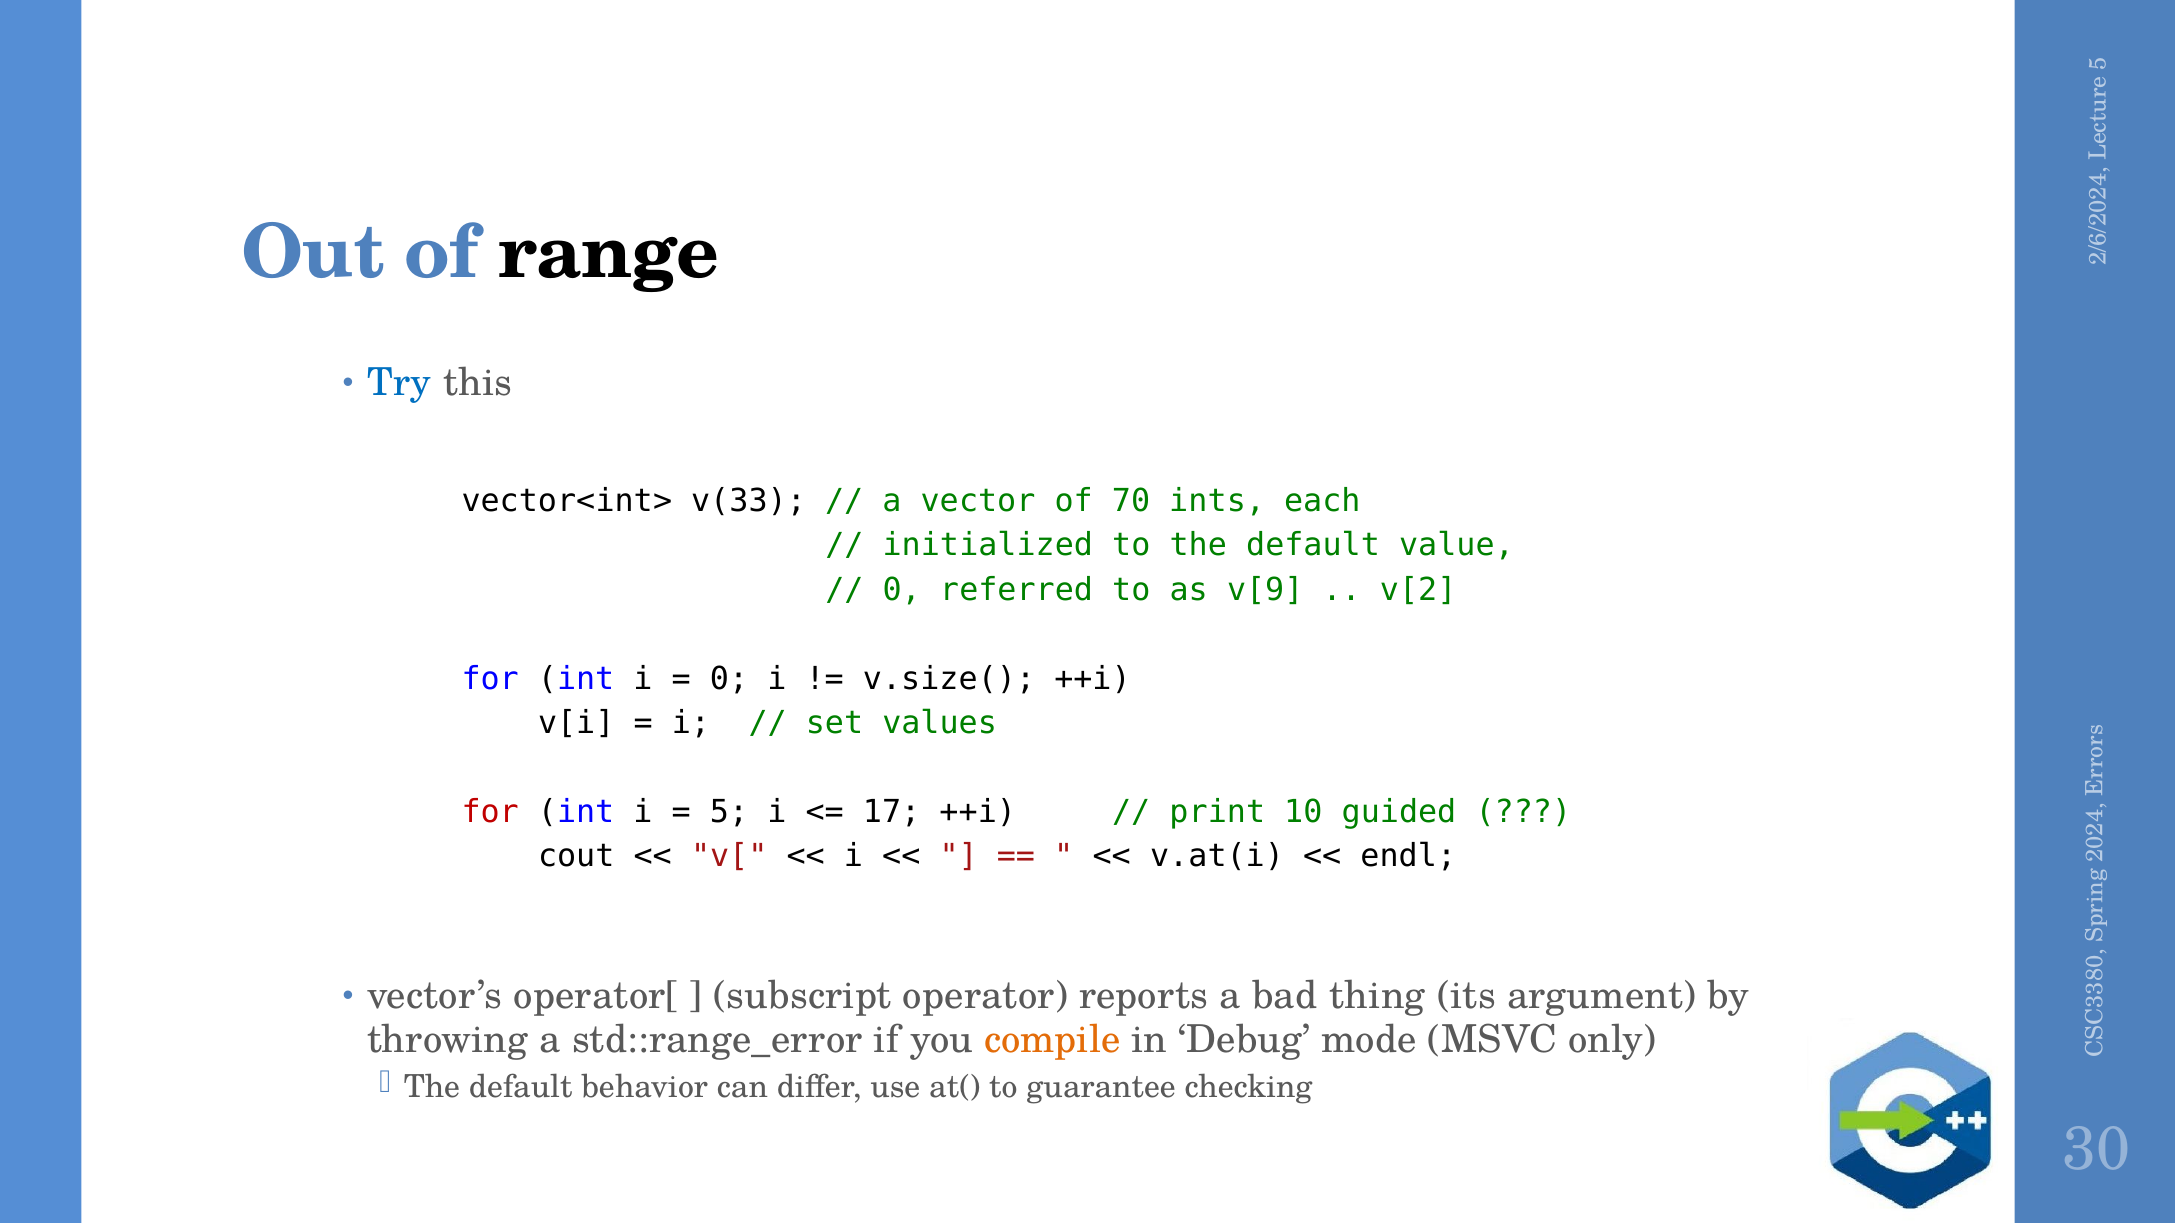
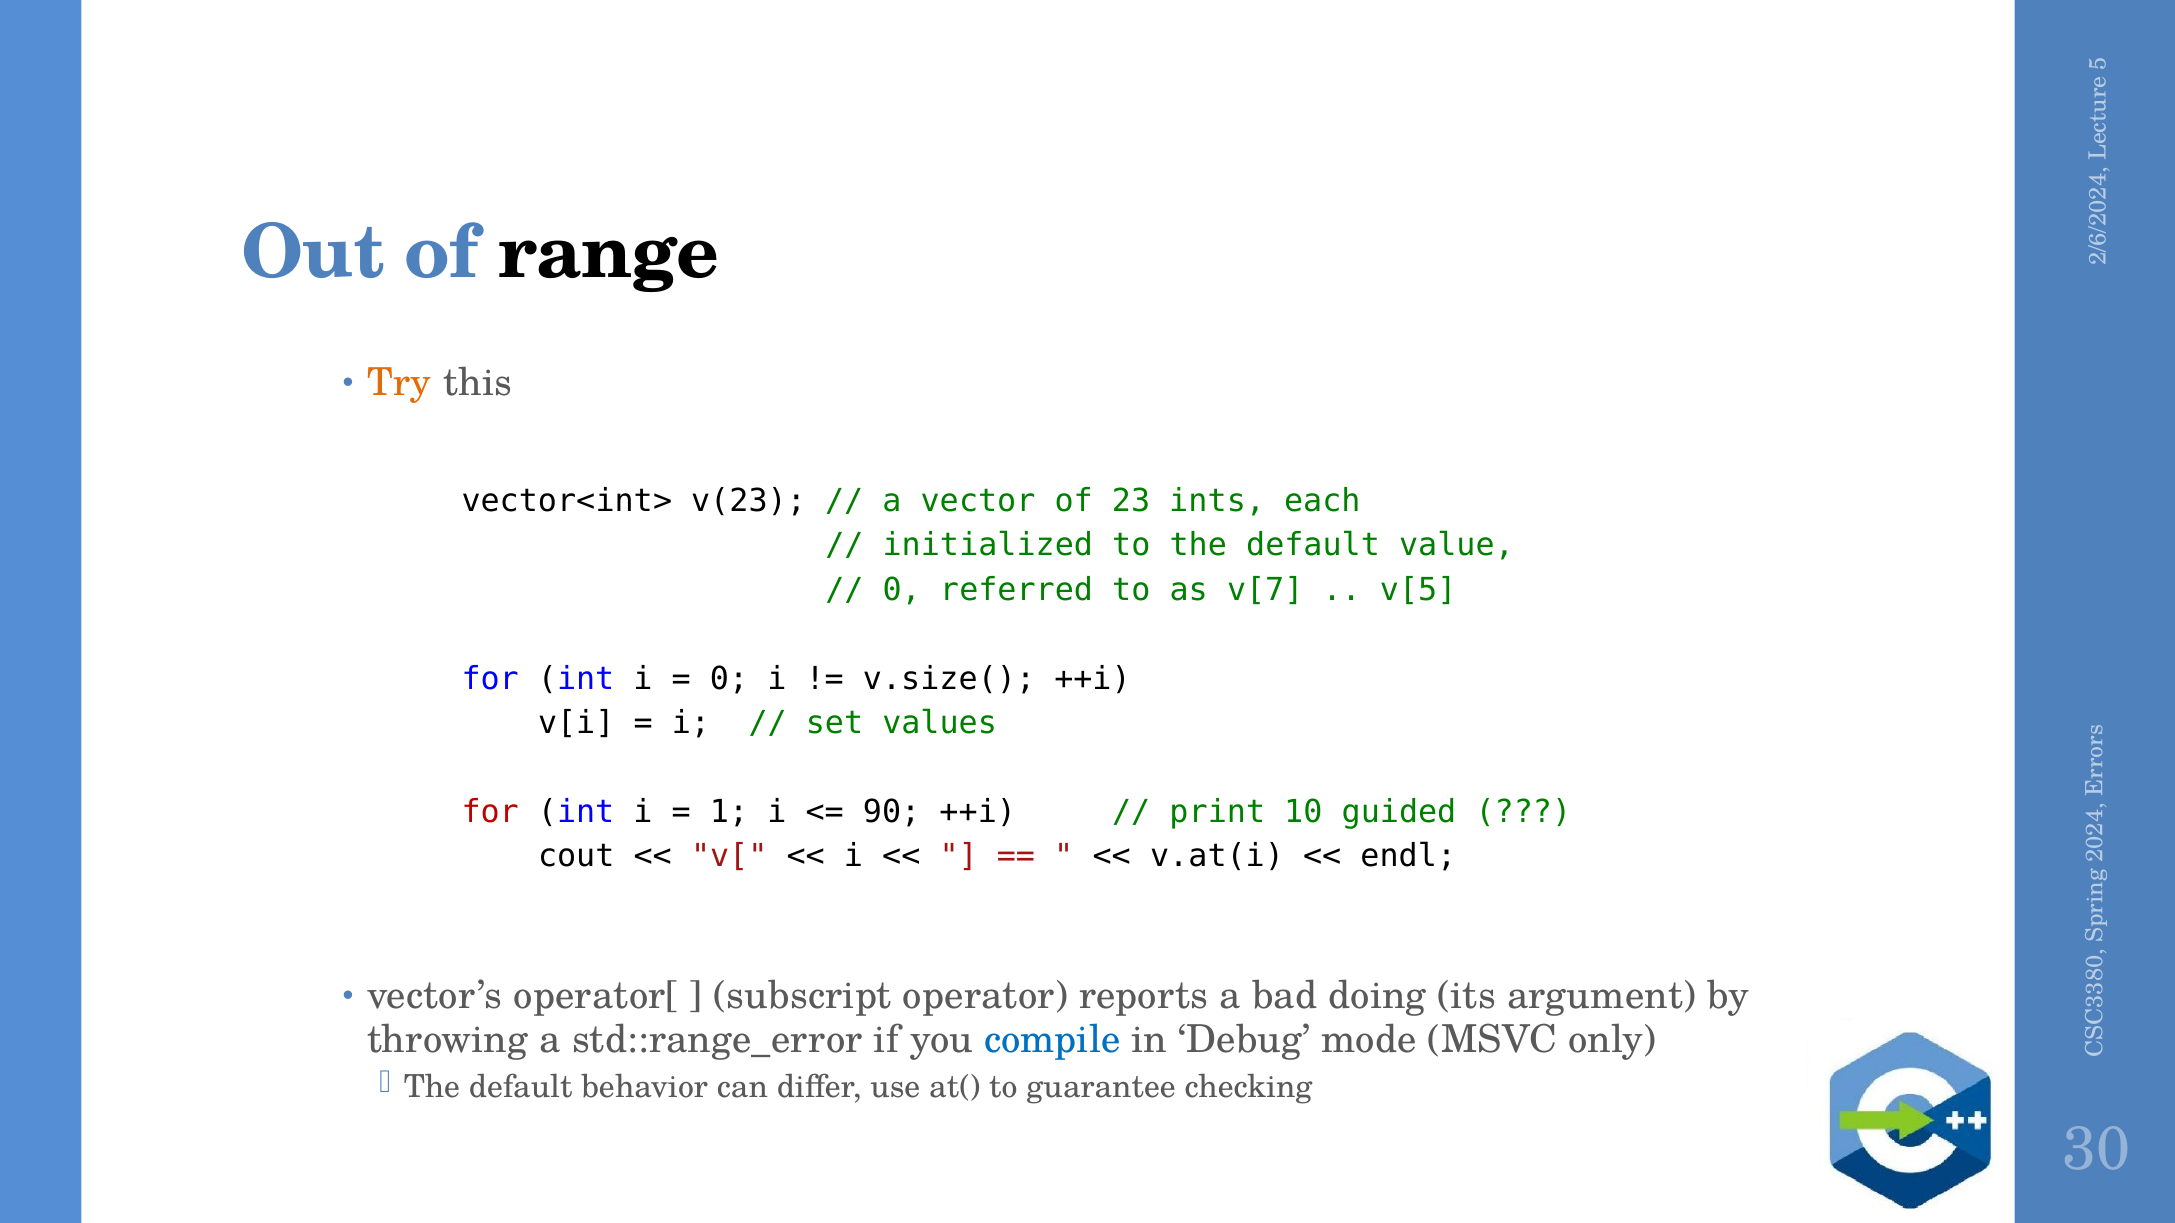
Try colour: blue -> orange (399, 383)
v(33: v(33 -> v(23 (749, 501)
70: 70 -> 23 (1131, 501)
v[9: v[9 -> v[7 (1265, 590)
v[2: v[2 -> v[5 (1418, 590)
5: 5 -> 1 (729, 812)
17: 17 -> 90 (892, 812)
thing: thing -> doing (1378, 996)
compile colour: orange -> blue (1052, 1040)
